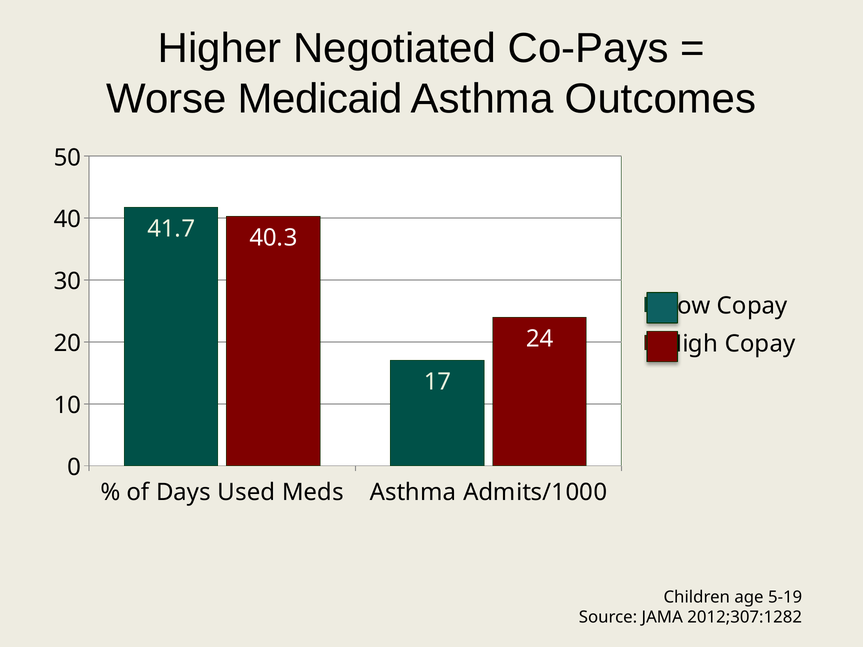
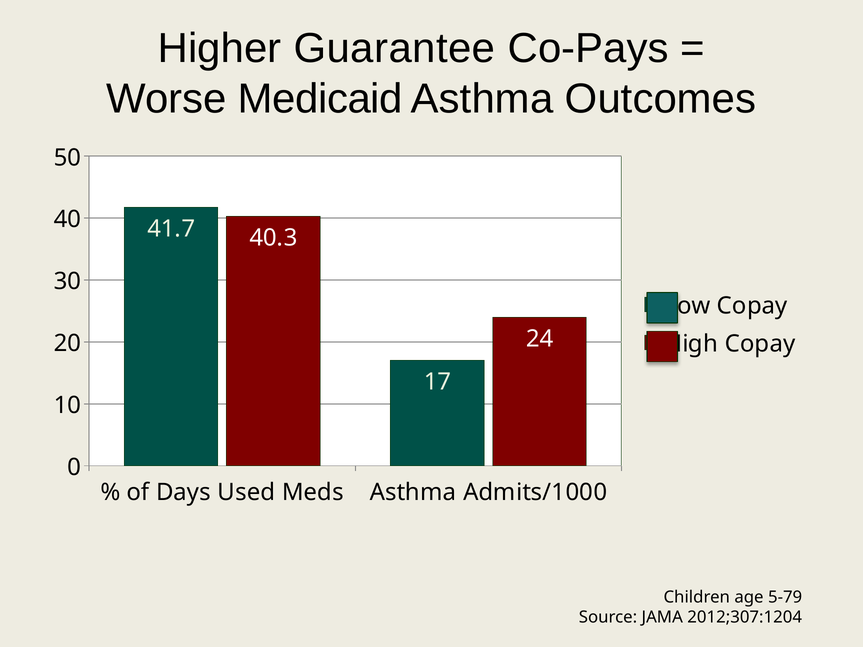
Negotiated: Negotiated -> Guarantee (394, 49)
5-19: 5-19 -> 5-79 (785, 597)
2012;307:1282: 2012;307:1282 -> 2012;307:1204 (745, 617)
